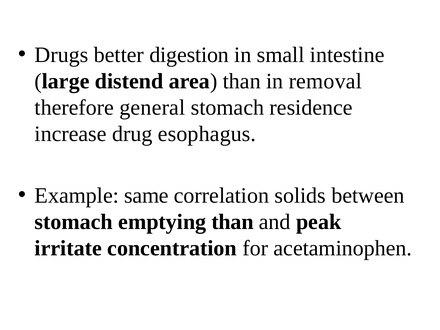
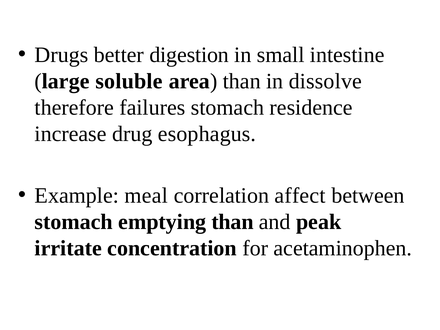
distend: distend -> soluble (129, 81)
removal: removal -> dissolve (325, 81)
general: general -> failures (152, 108)
same: same -> meal (146, 196)
solids: solids -> affect (300, 196)
